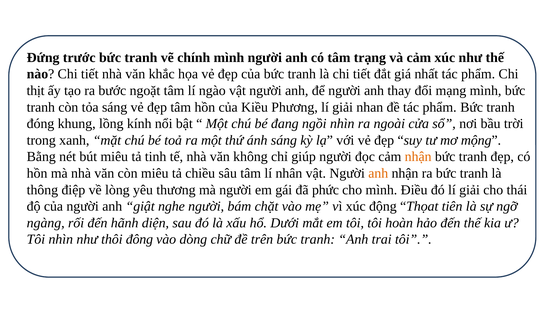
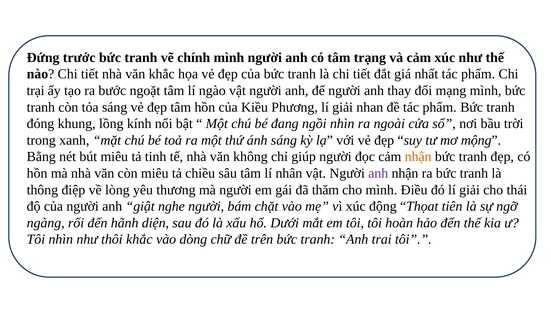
thịt: thịt -> trại (36, 91)
anh colour: orange -> purple (378, 173)
phức: phức -> thăm (325, 190)
thôi đông: đông -> khắc (139, 239)
